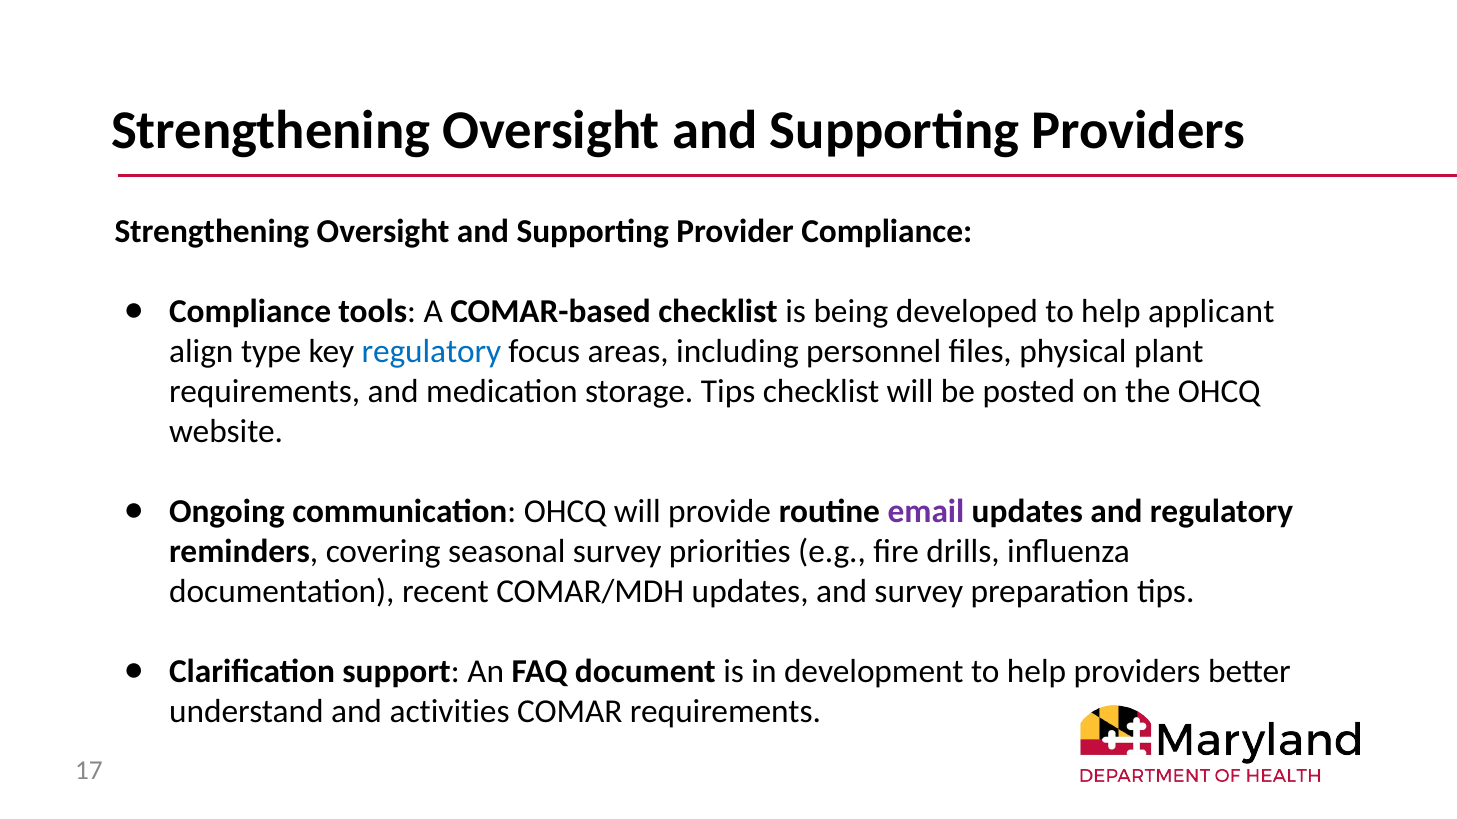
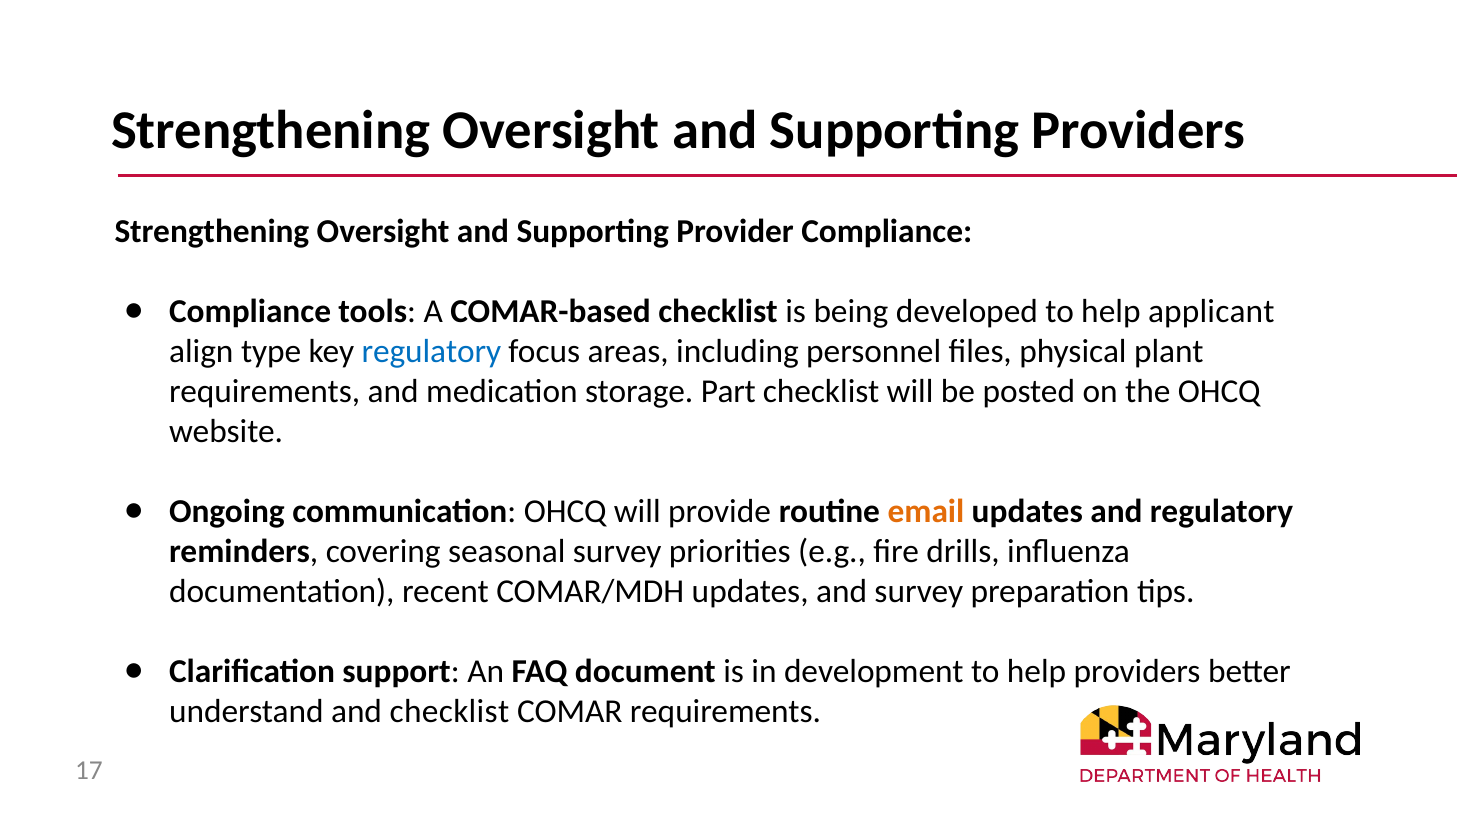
storage Tips: Tips -> Part (728, 391)
email colour: purple -> orange (926, 512)
and activities: activities -> checklist (449, 712)
